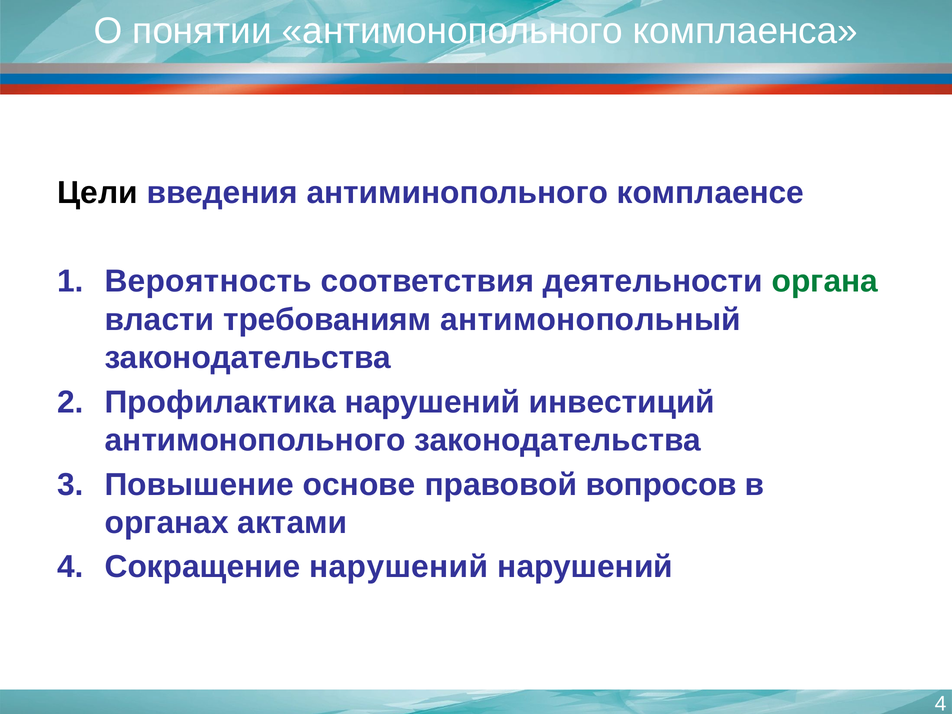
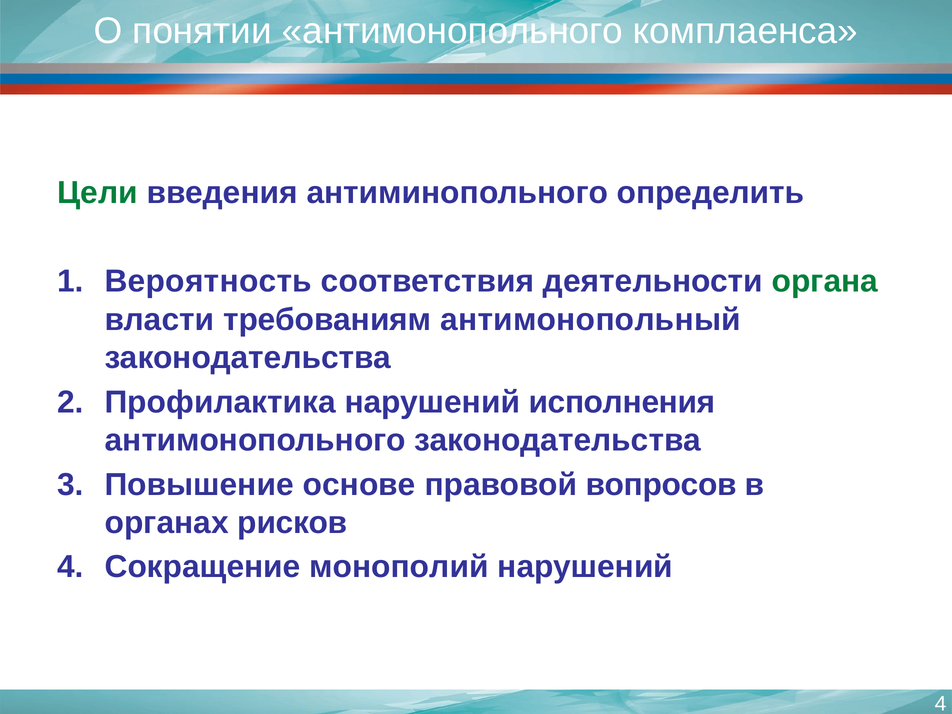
Цели colour: black -> green (97, 193)
комплаенсе: комплаенсе -> определить (710, 193)
инвестиций: инвестиций -> исполнения (622, 402)
актами: актами -> рисков (292, 523)
Сокращение нарушений: нарушений -> монополий (399, 567)
